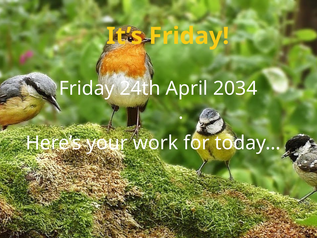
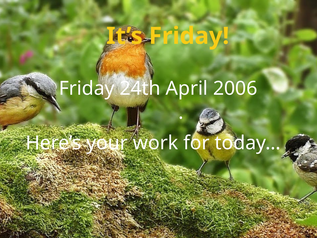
2034: 2034 -> 2006 (235, 88)
